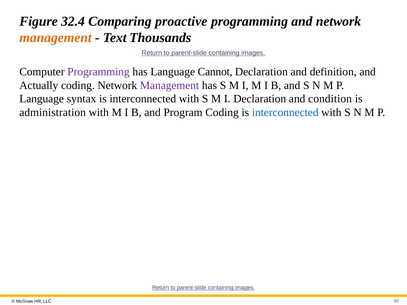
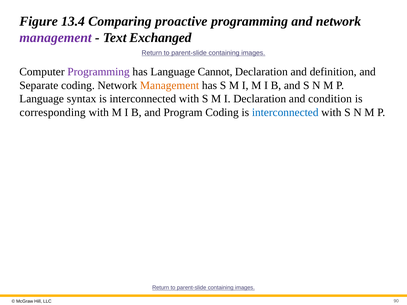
32.4: 32.4 -> 13.4 (73, 21)
management colour: orange -> purple (56, 38)
Thousands: Thousands -> Exchanged (160, 38)
Actually: Actually -> Separate (39, 85)
Management colour: purple -> orange (170, 85)
administration: administration -> corresponding (53, 113)
